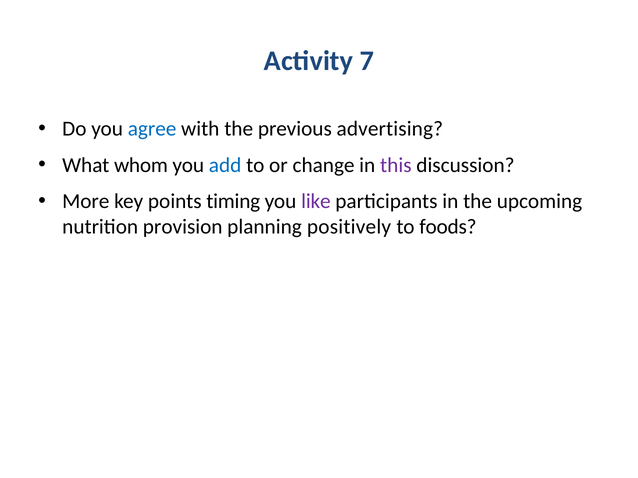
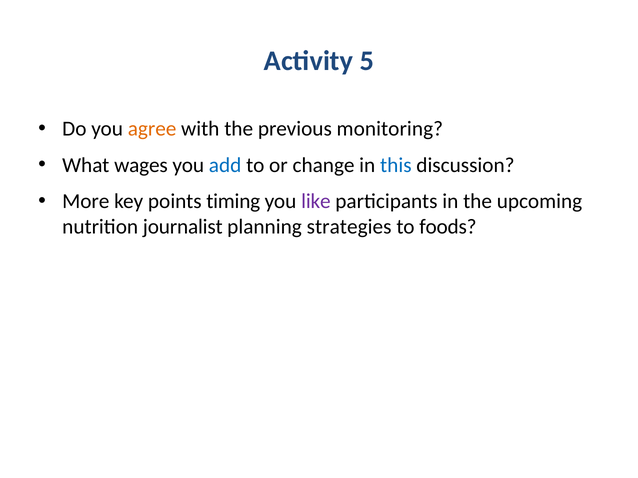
7: 7 -> 5 (367, 61)
agree colour: blue -> orange (152, 129)
advertising: advertising -> monitoring (390, 129)
whom: whom -> wages (141, 165)
this colour: purple -> blue (396, 165)
provision: provision -> journalist (183, 227)
positively: positively -> strategies (349, 227)
